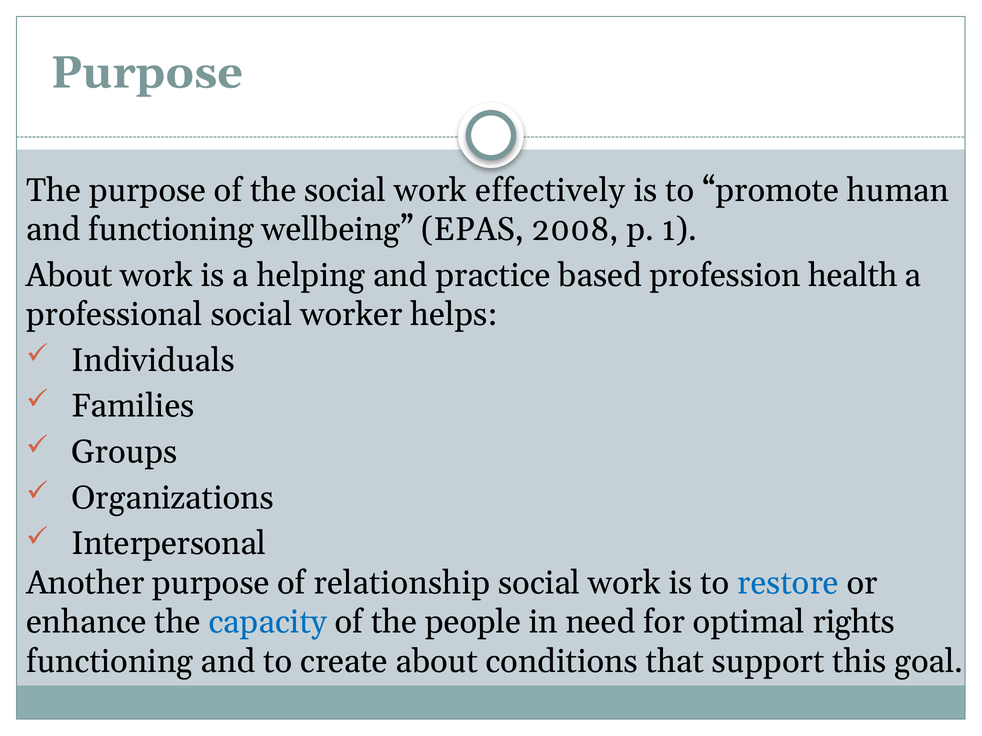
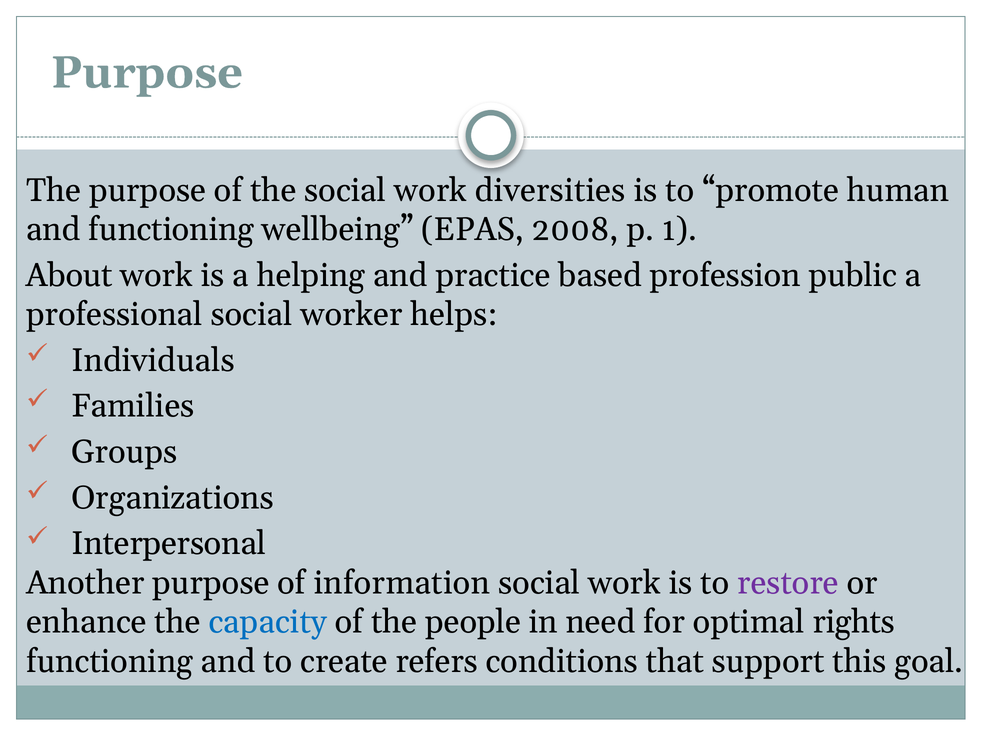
effectively: effectively -> diversities (550, 190)
health: health -> public (853, 276)
relationship: relationship -> information (402, 583)
restore colour: blue -> purple (788, 583)
create about: about -> refers (437, 662)
